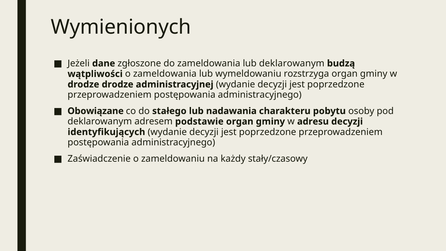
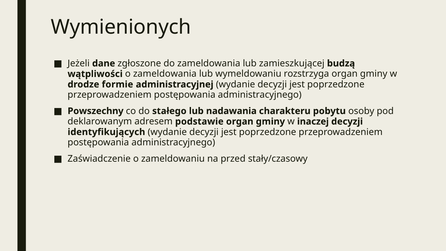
lub deklarowanym: deklarowanym -> zamieszkującej (292, 63)
drodze drodze: drodze -> formie (117, 84)
Obowiązane: Obowiązane -> Powszechny (96, 111)
adresu: adresu -> inaczej (313, 121)
każdy: każdy -> przed (233, 159)
